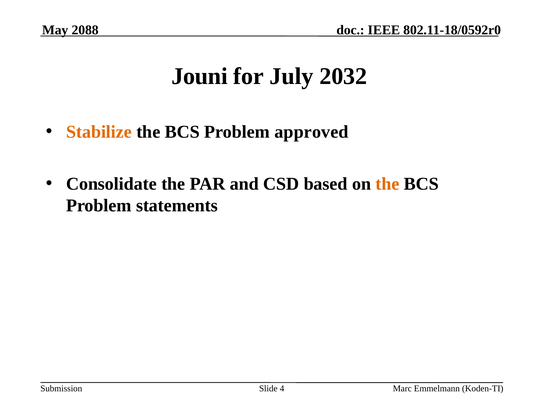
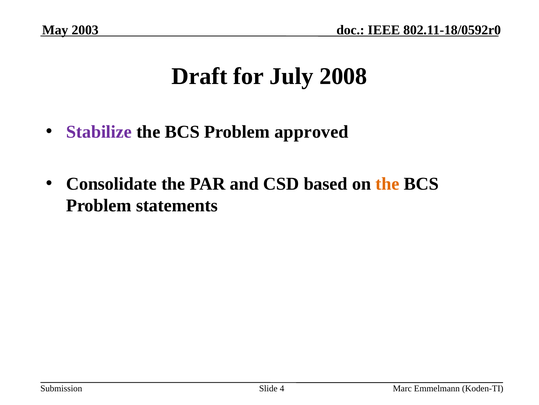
2088: 2088 -> 2003 (85, 30)
Jouni: Jouni -> Draft (199, 76)
2032: 2032 -> 2008 (343, 76)
Stabilize colour: orange -> purple (99, 132)
